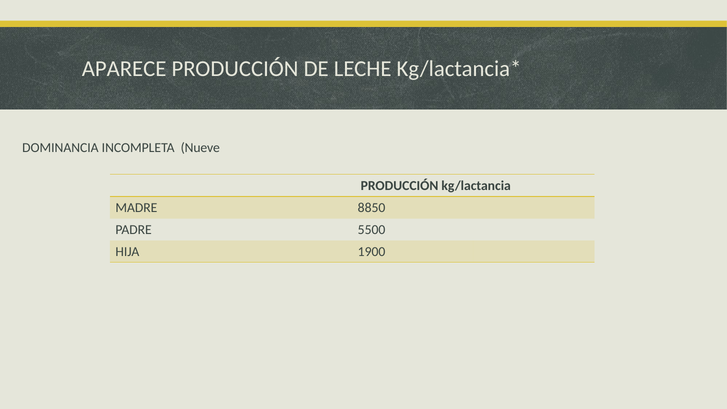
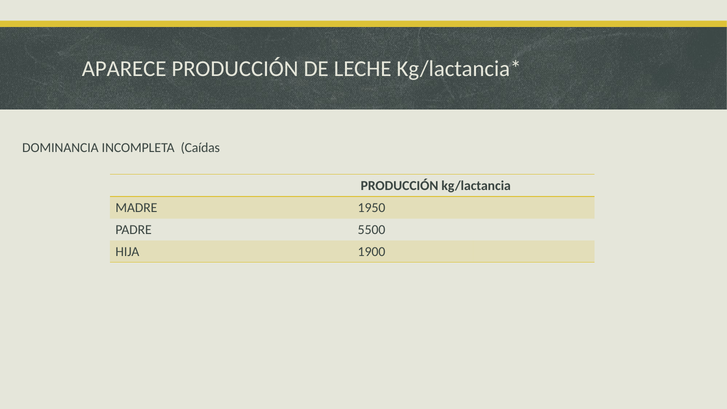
Nueve: Nueve -> Caídas (200, 148)
8850: 8850 -> 1950 (372, 208)
